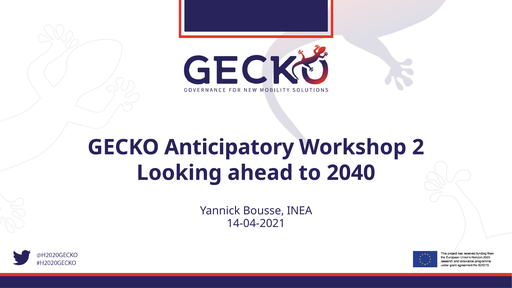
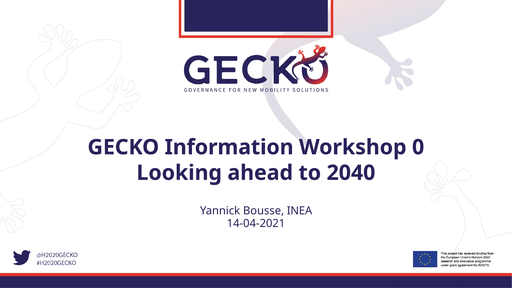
Anticipatory: Anticipatory -> Information (229, 147)
2: 2 -> 0 (418, 147)
